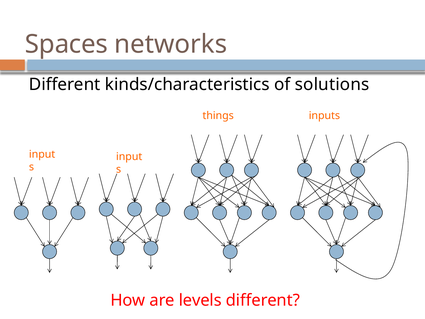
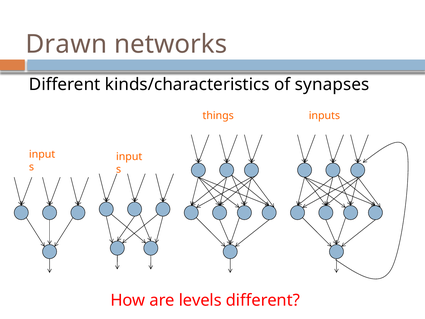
Spaces: Spaces -> Drawn (66, 44)
solutions: solutions -> synapses (332, 84)
